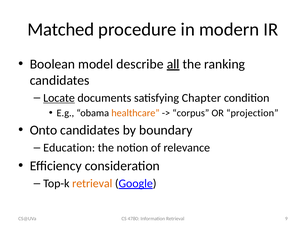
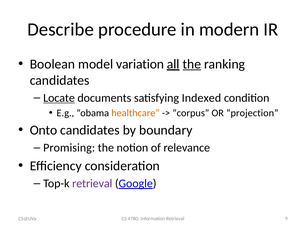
Matched: Matched -> Describe (61, 30)
describe: describe -> variation (140, 64)
the underline: none -> present (192, 64)
Chapter: Chapter -> Indexed (201, 98)
Education: Education -> Promising (69, 148)
retrieval colour: orange -> purple (92, 184)
